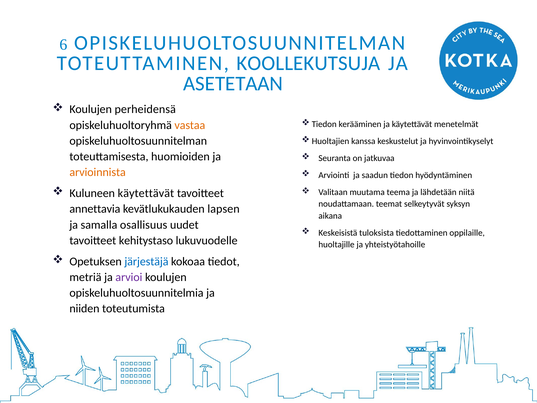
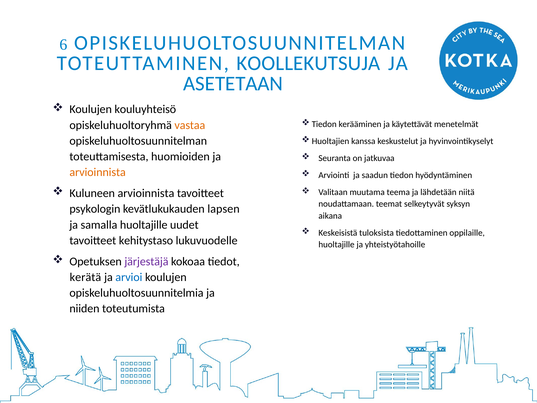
perheidensä: perheidensä -> kouluyhteisö (145, 109)
Kuluneen käytettävät: käytettävät -> arvioinnista (146, 193)
annettavia: annettavia -> psykologin (95, 209)
samalla osallisuus: osallisuus -> huoltajille (144, 225)
järjestäjä colour: blue -> purple (146, 261)
metriä: metriä -> kerätä (85, 277)
arvioi colour: purple -> blue (129, 277)
